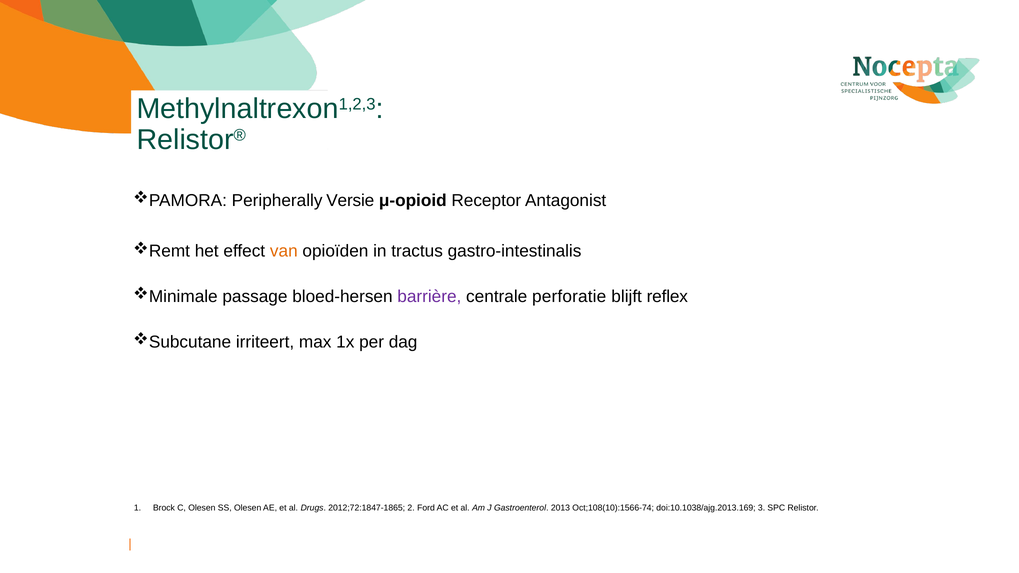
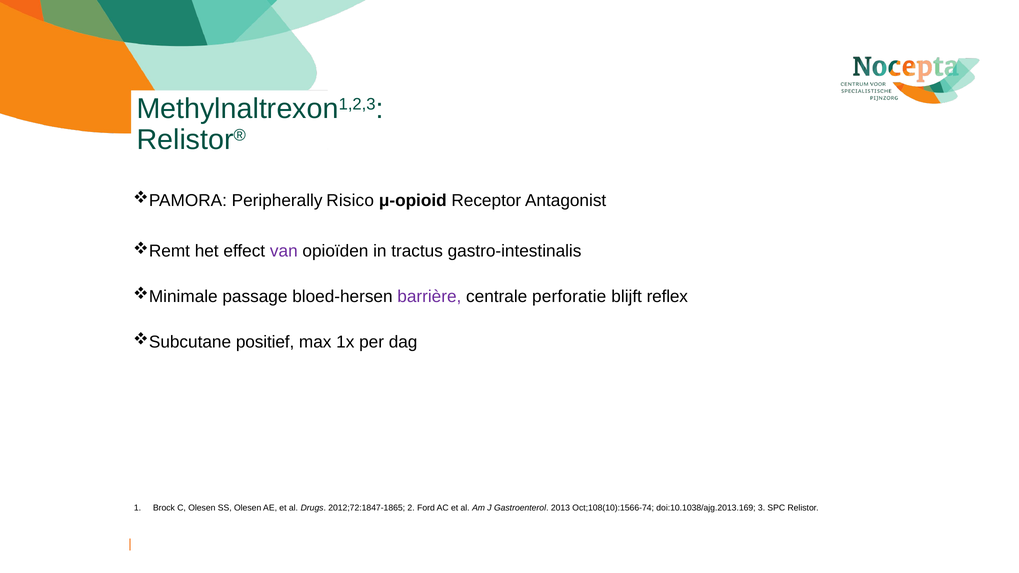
Versie: Versie -> Risico (350, 201)
van colour: orange -> purple (284, 251)
irriteert: irriteert -> positief (265, 342)
